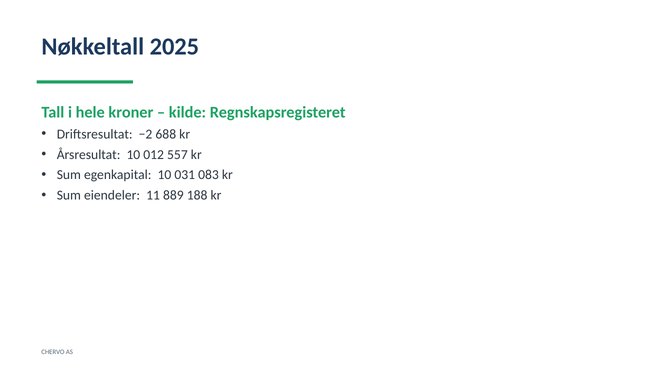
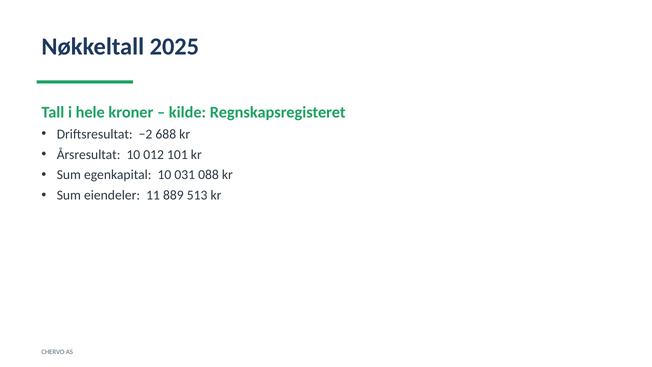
557: 557 -> 101 (177, 154)
083: 083 -> 088 (209, 175)
188: 188 -> 513 (197, 195)
